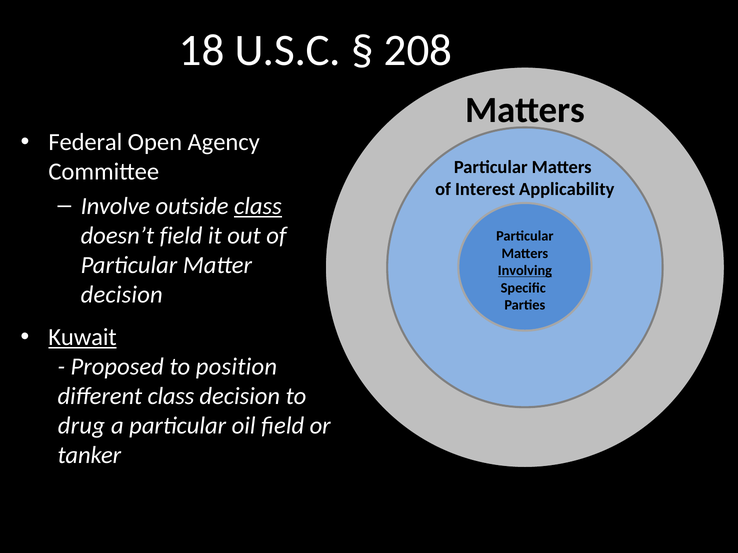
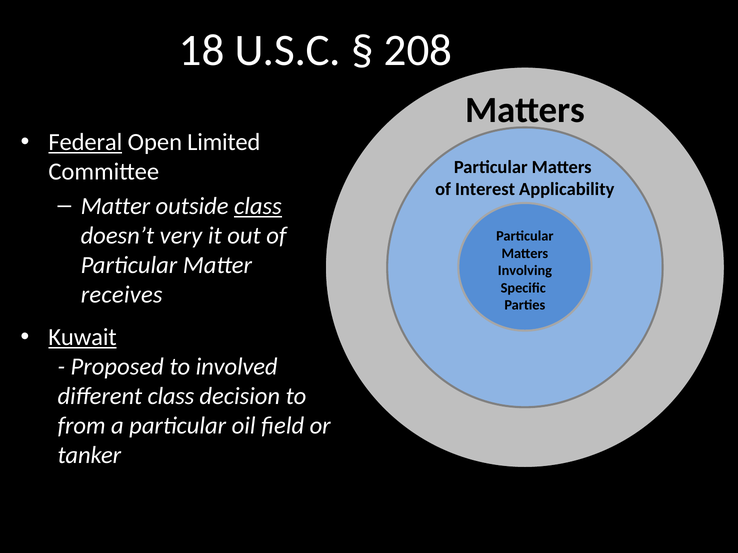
Federal underline: none -> present (85, 142)
Agency: Agency -> Limited (224, 142)
Involve: Involve -> Matter (115, 206)
doesn’t field: field -> very (181, 236)
Involving underline: present -> none (525, 271)
decision: decision -> receives (122, 295)
position: position -> involved (237, 367)
drug: drug -> from (81, 426)
